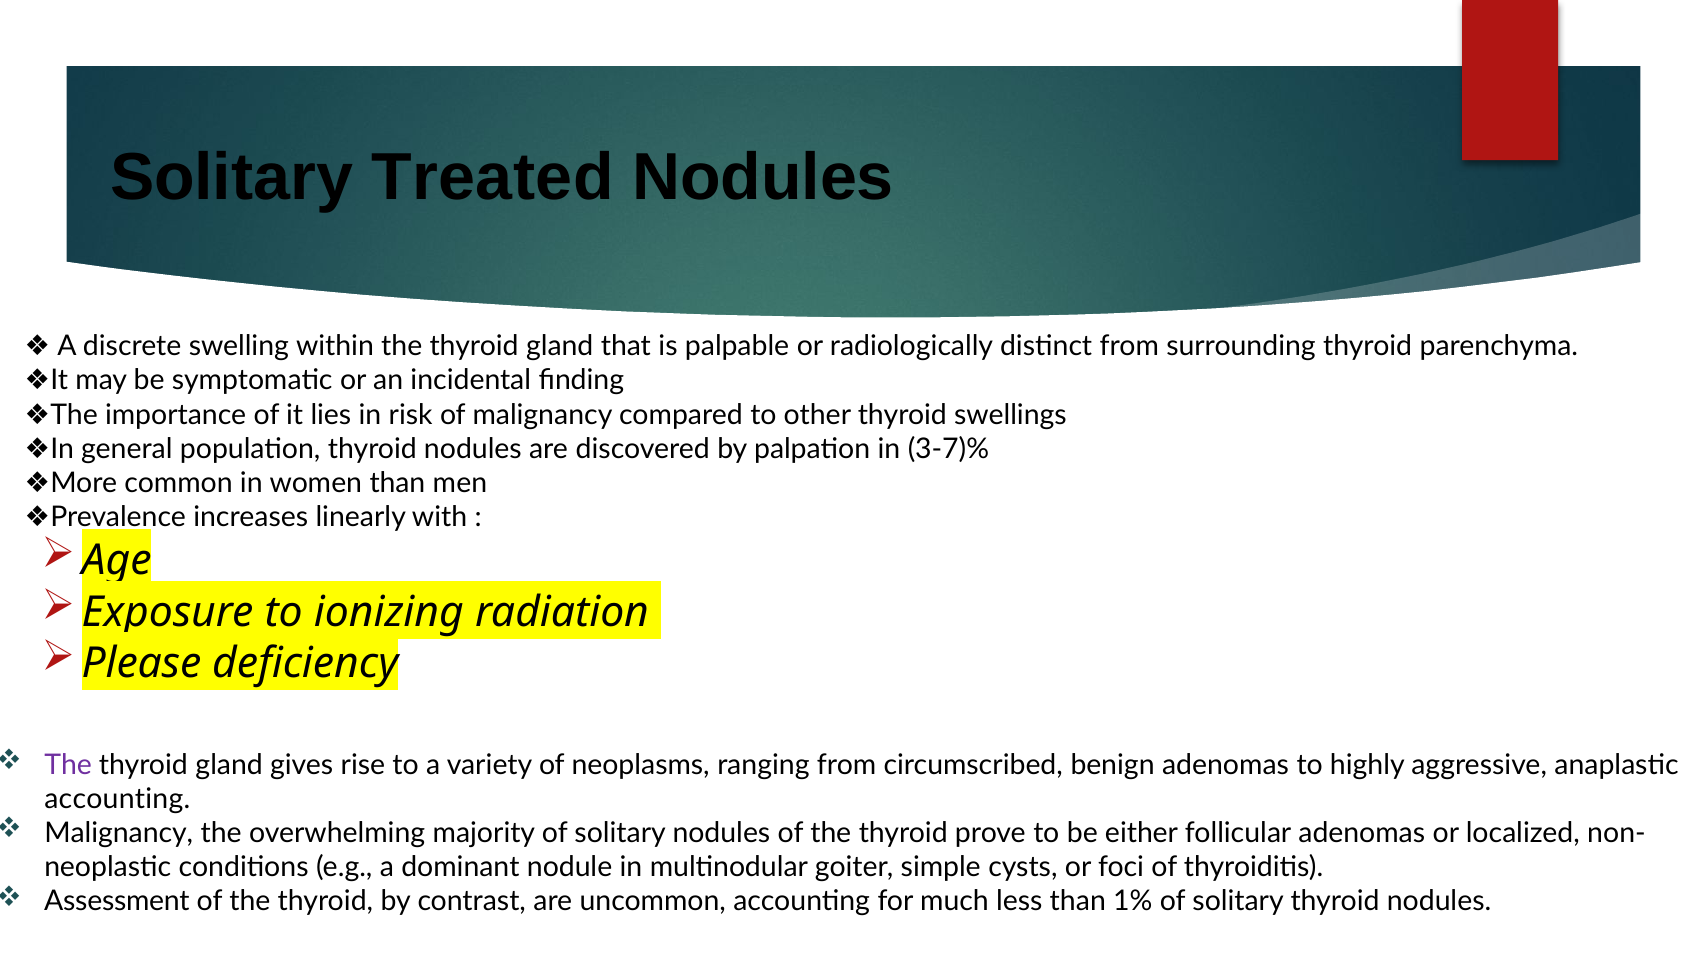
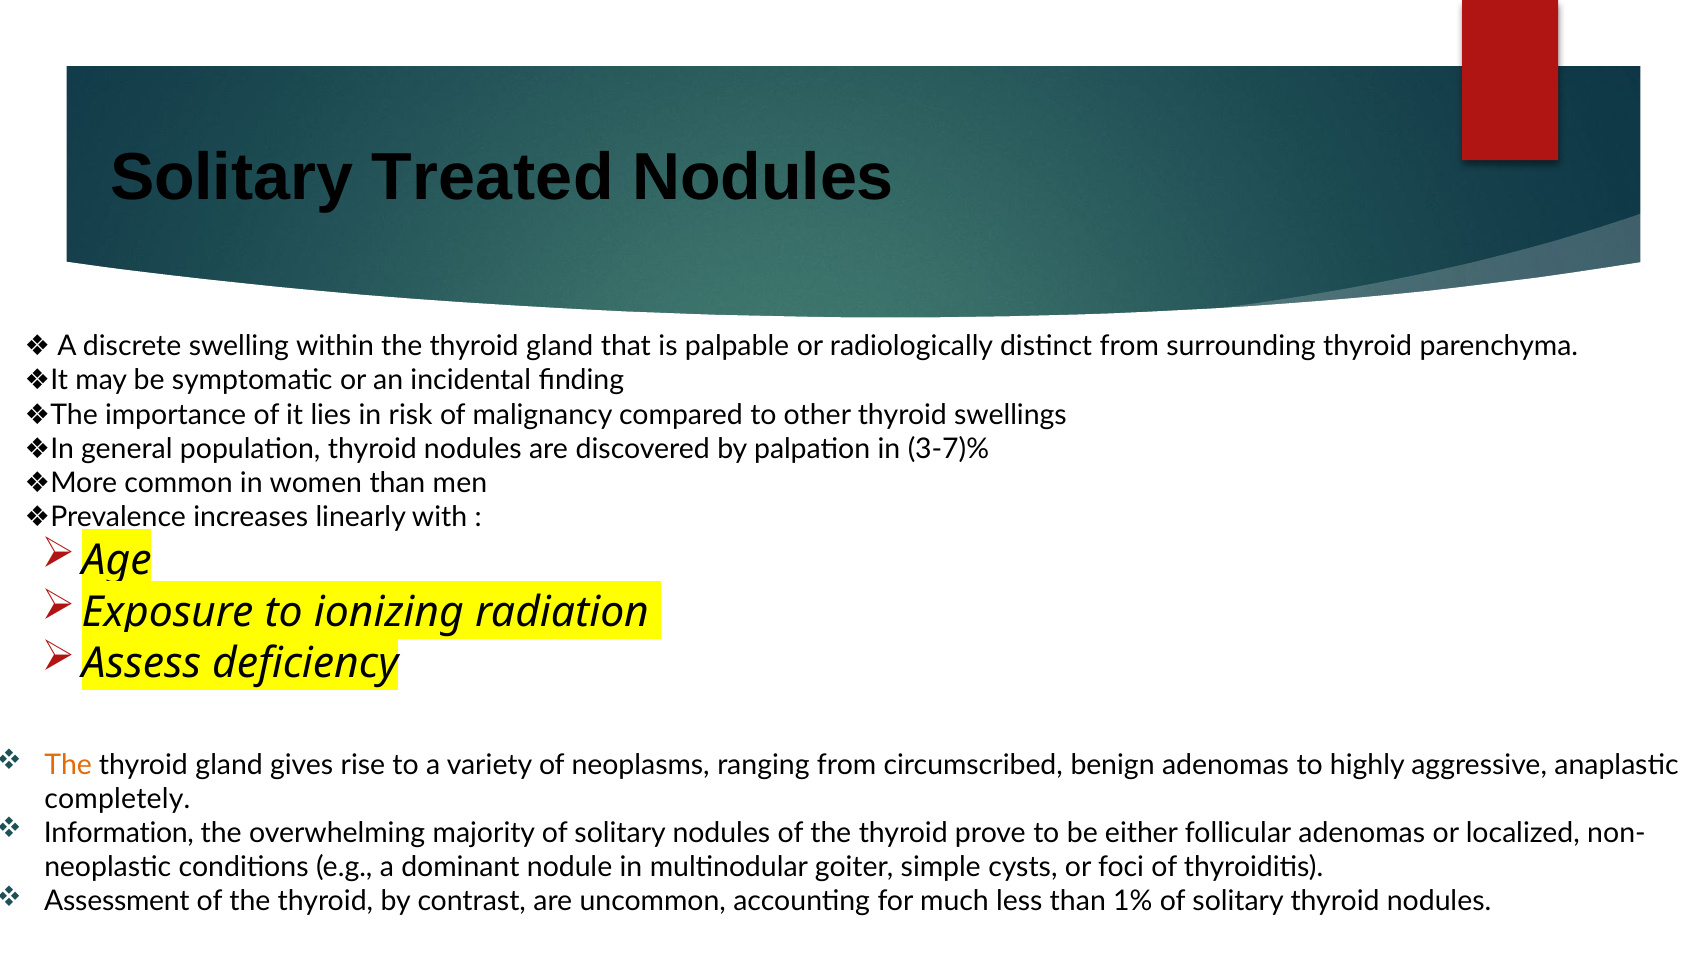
Please: Please -> Assess (141, 663)
The colour: purple -> orange (68, 765)
accounting: accounting -> completely (117, 799)
Malignancy: Malignancy -> Information (119, 833)
